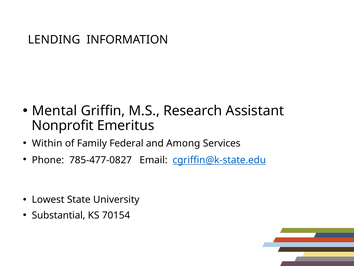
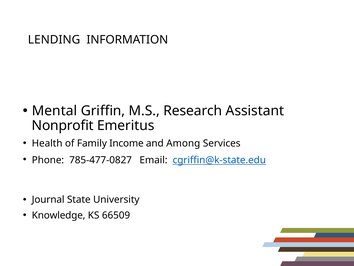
Within: Within -> Health (47, 143)
Federal: Federal -> Income (126, 143)
Lowest: Lowest -> Journal (48, 199)
Substantial: Substantial -> Knowledge (59, 215)
70154: 70154 -> 66509 (116, 215)
